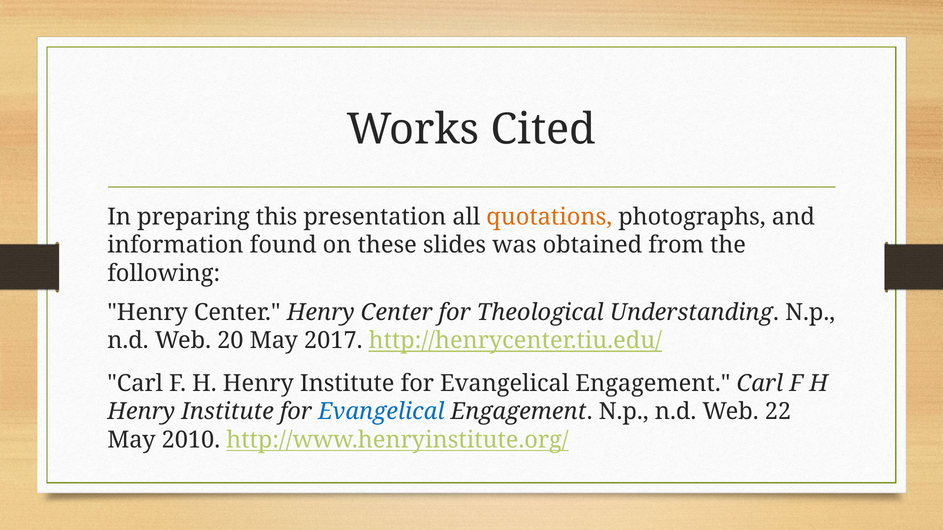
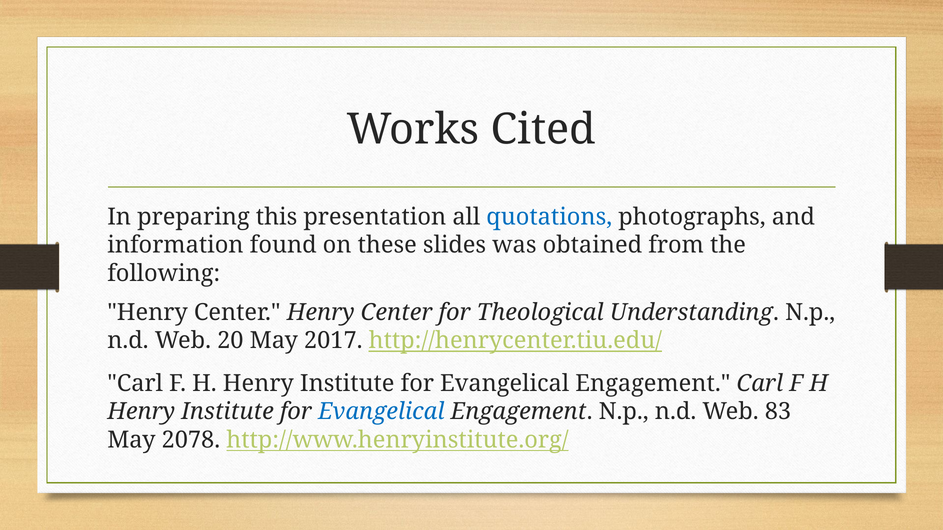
quotations colour: orange -> blue (549, 217)
22: 22 -> 83 (778, 412)
2010: 2010 -> 2078 (191, 440)
